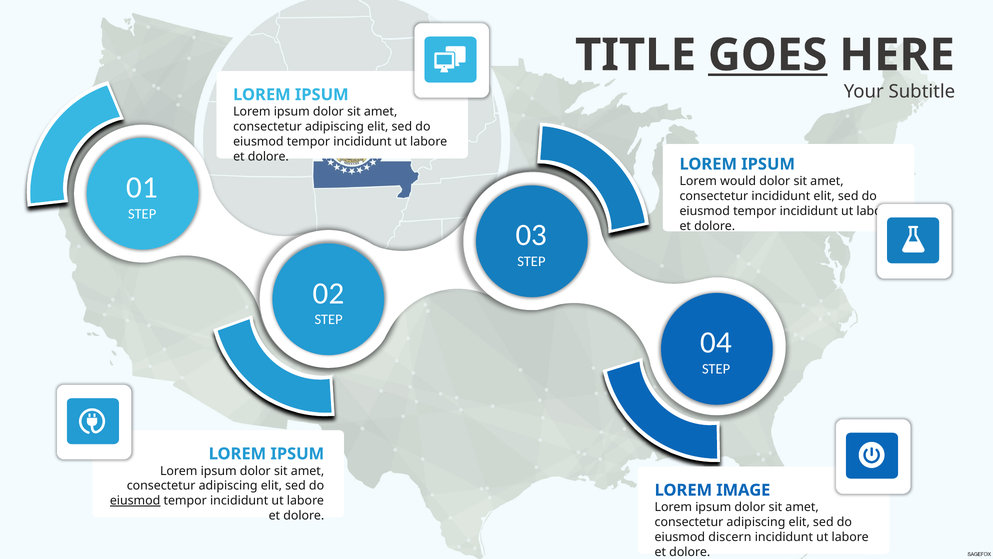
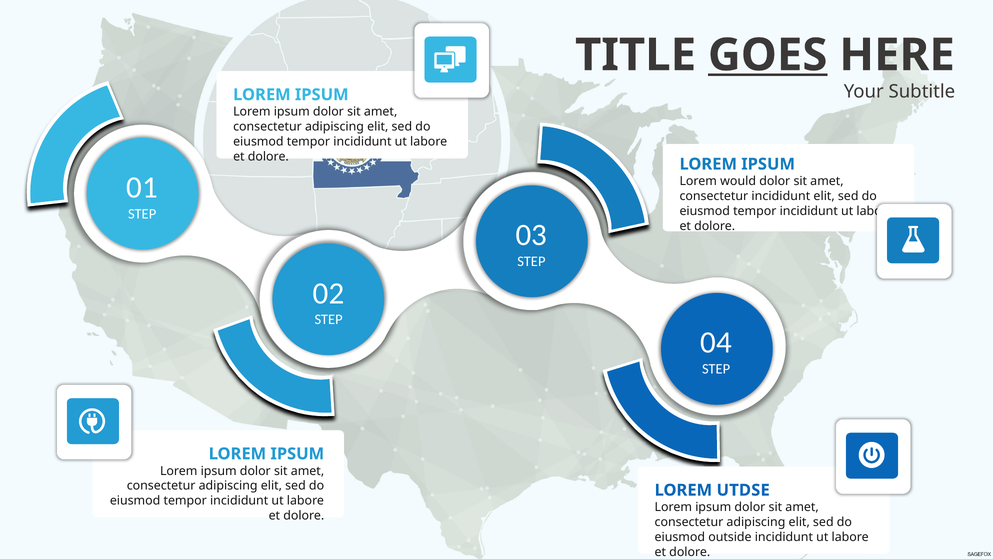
IMAGE: IMAGE -> UTDSE (743, 490)
eiusmod underline: present -> none (135, 500)
discern: discern -> outside (730, 537)
